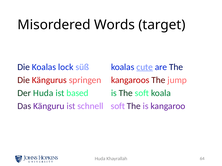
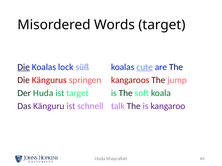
Die underline: none -> present (24, 67)
ist based: based -> target (77, 93)
soft: soft -> talk (118, 106)
